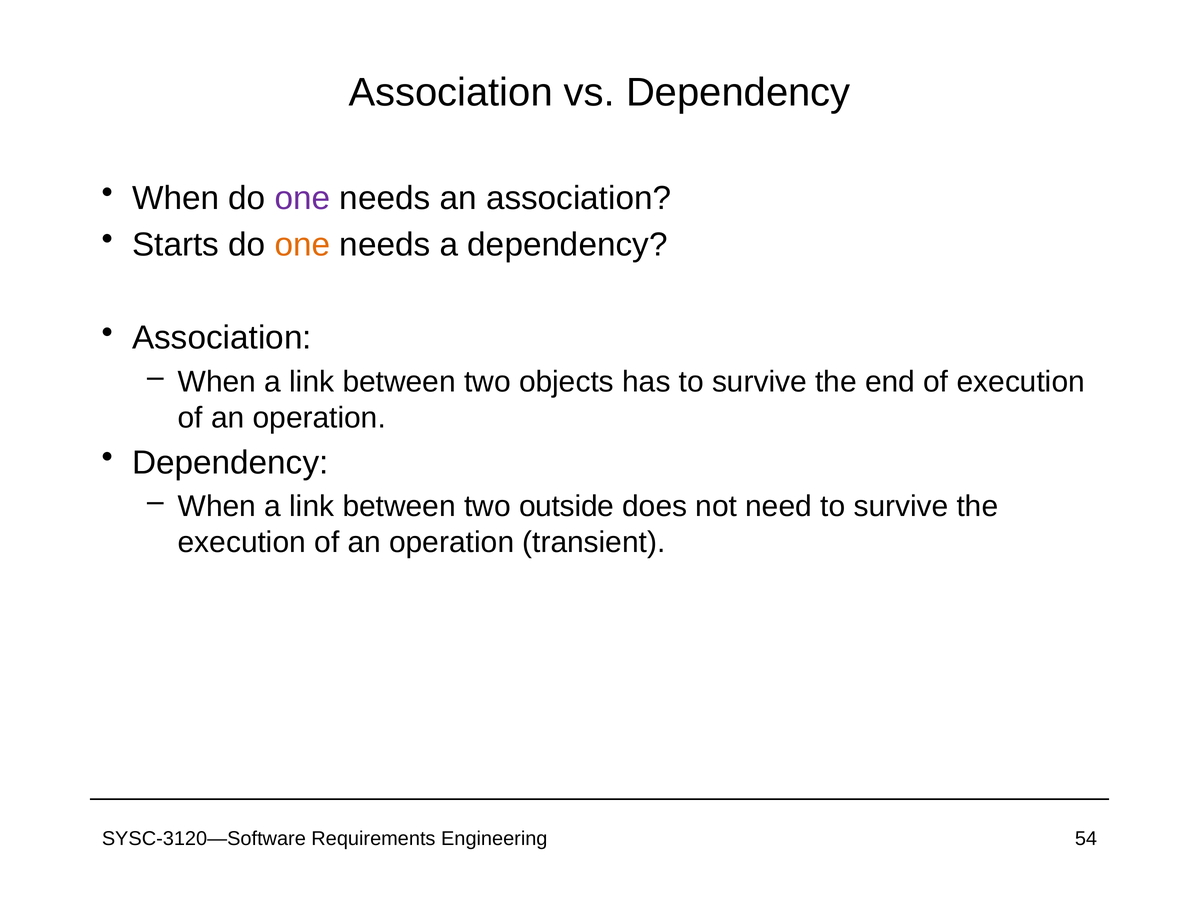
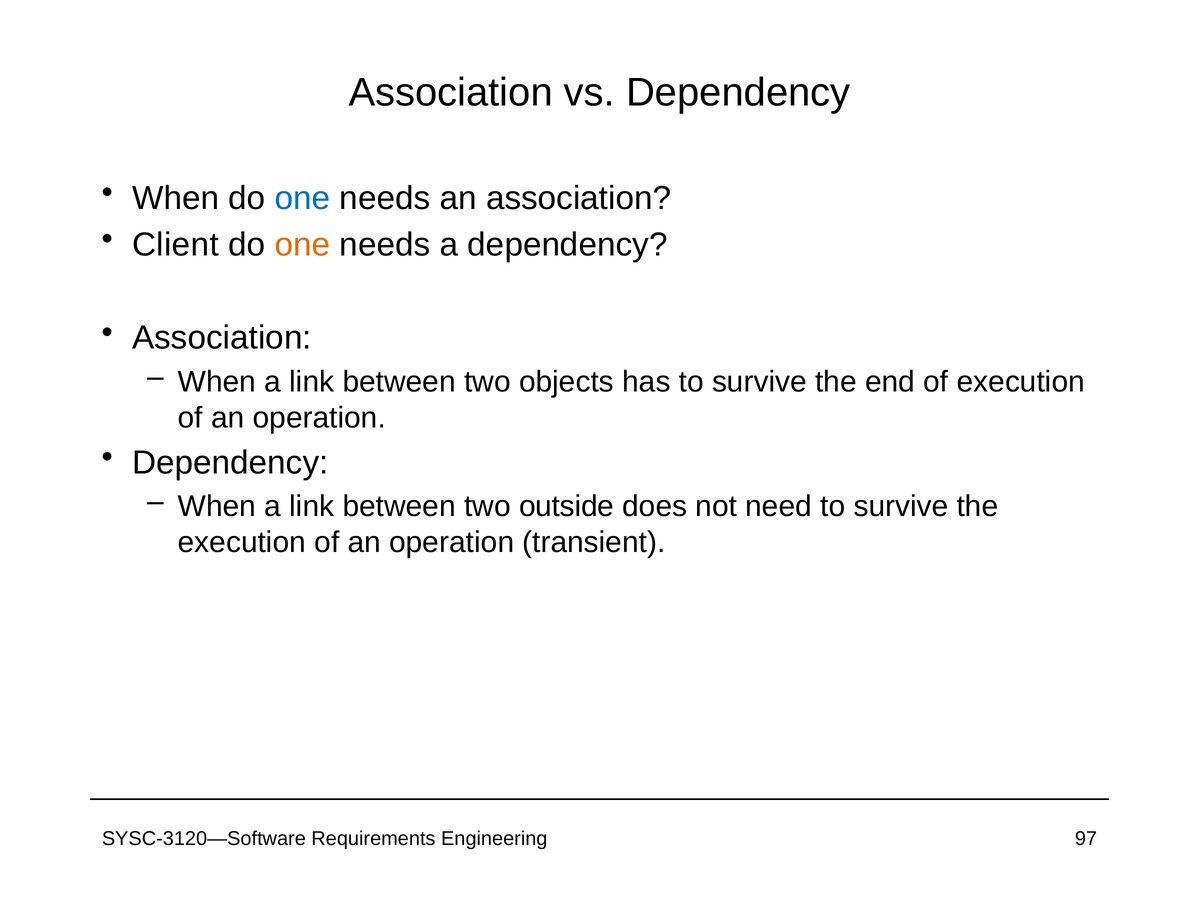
one colour: purple -> blue (302, 198)
Starts: Starts -> Client (175, 245)
54: 54 -> 97 (1086, 839)
